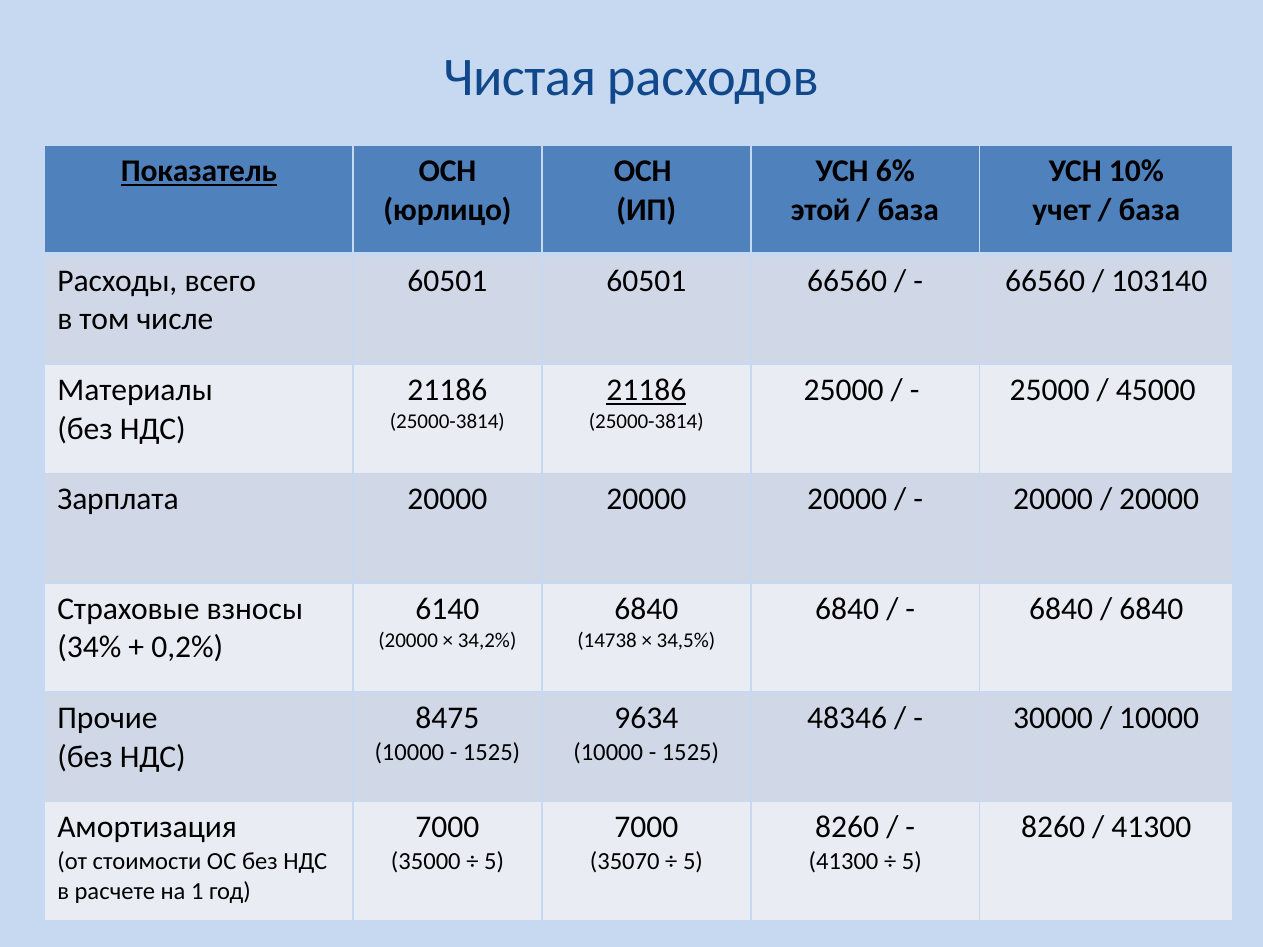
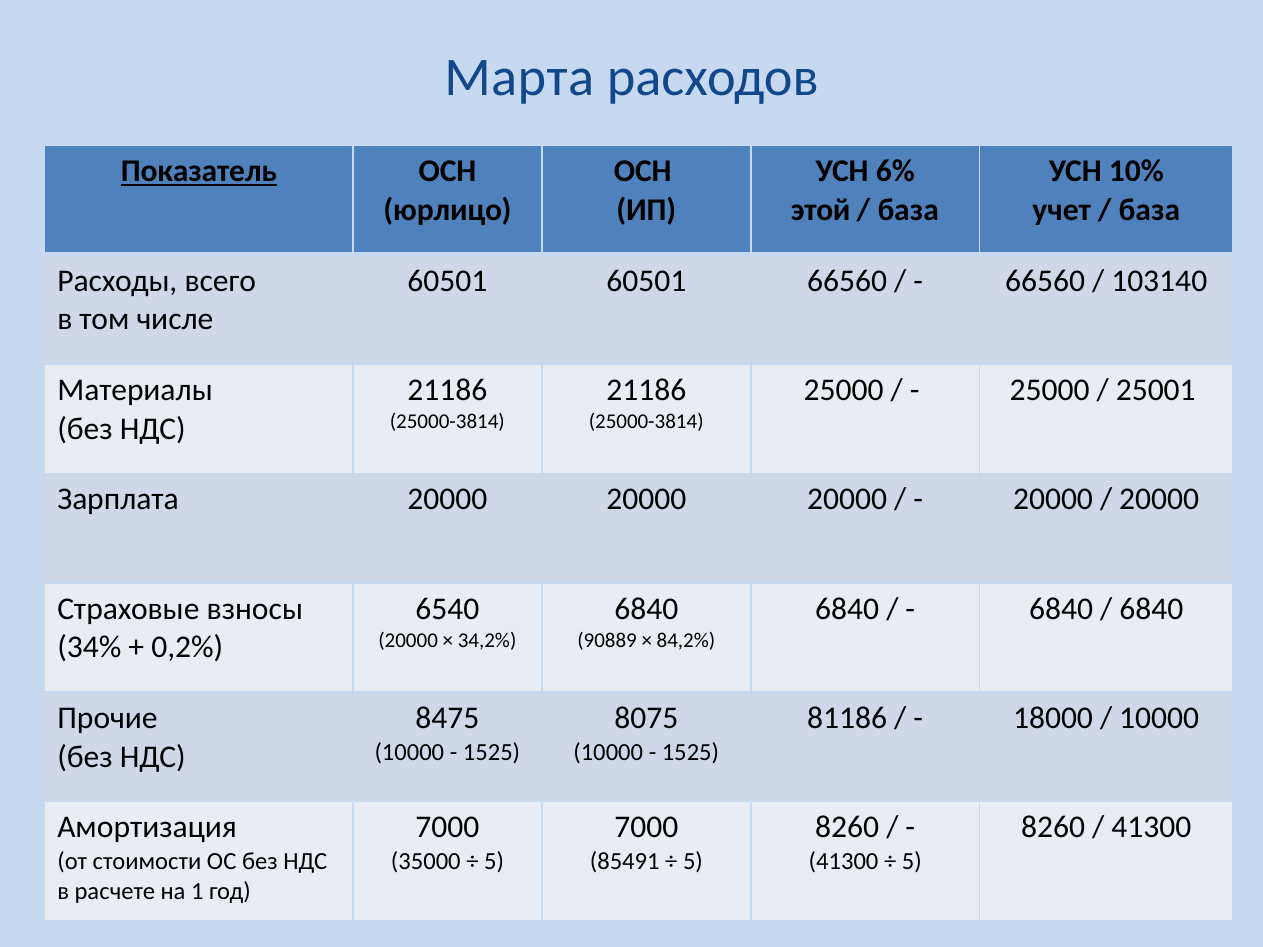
Чистая: Чистая -> Марта (519, 78)
21186 underline: present -> none (646, 390)
45000: 45000 -> 25001 (1156, 390)
6140: 6140 -> 6540 (447, 609)
14738: 14738 -> 90889 (607, 641)
34,5%: 34,5% -> 84,2% (686, 641)
9634: 9634 -> 8075 (646, 718)
48346: 48346 -> 81186 (847, 718)
30000: 30000 -> 18000 (1053, 718)
35070: 35070 -> 85491 (625, 862)
